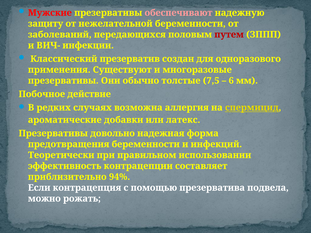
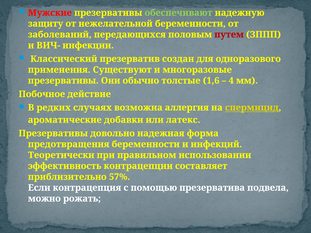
обеспечивают colour: pink -> light green (179, 13)
7,5: 7,5 -> 1,6 (211, 81)
6: 6 -> 4 (231, 81)
94%: 94% -> 57% (120, 177)
